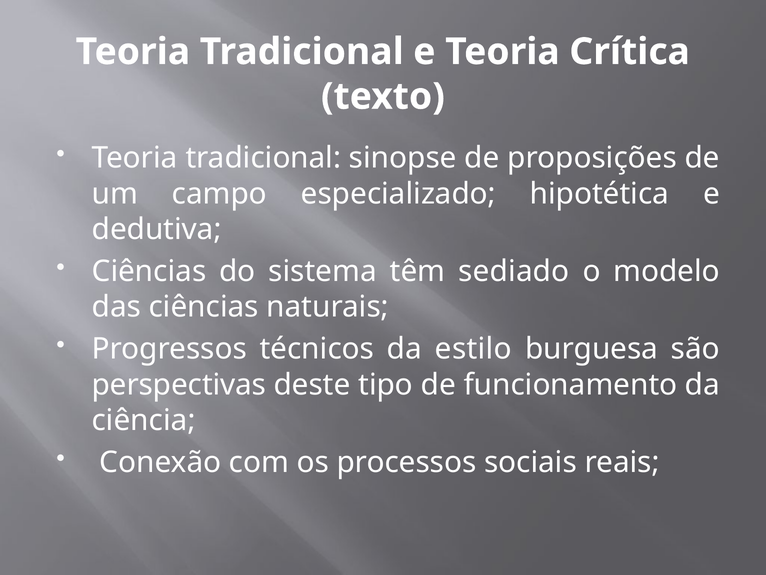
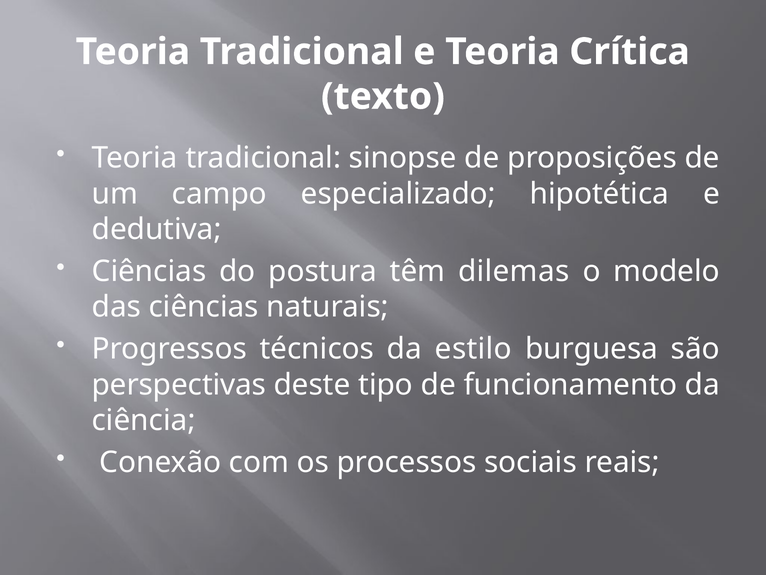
sistema: sistema -> postura (323, 271)
sediado: sediado -> dilemas (514, 271)
